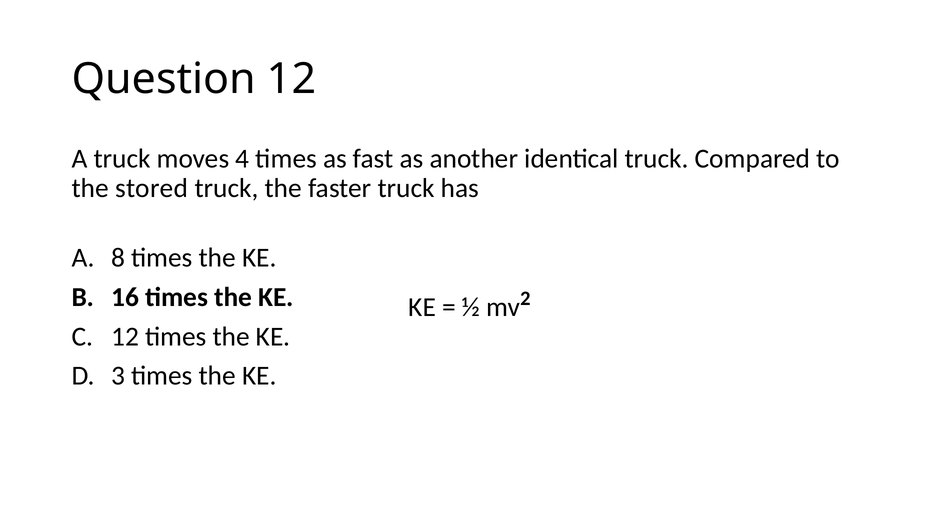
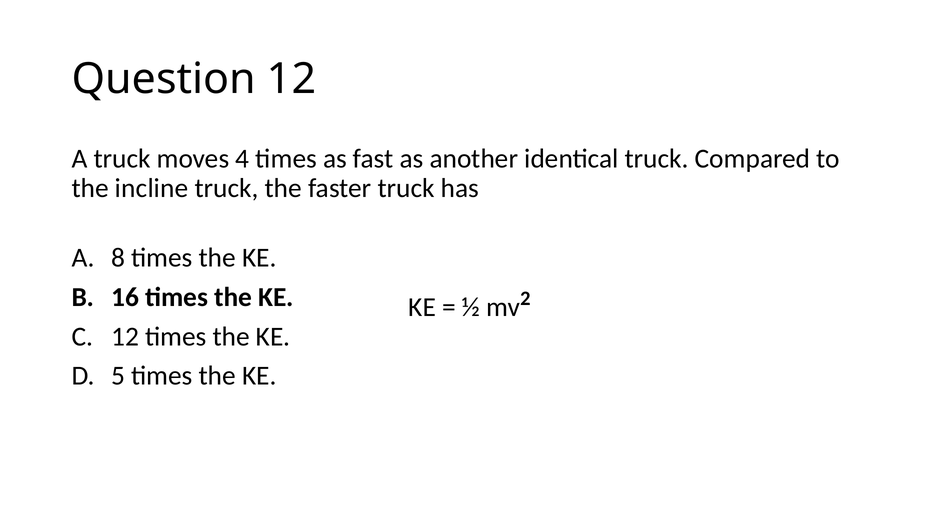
stored: stored -> incline (152, 188)
3: 3 -> 5 (118, 376)
